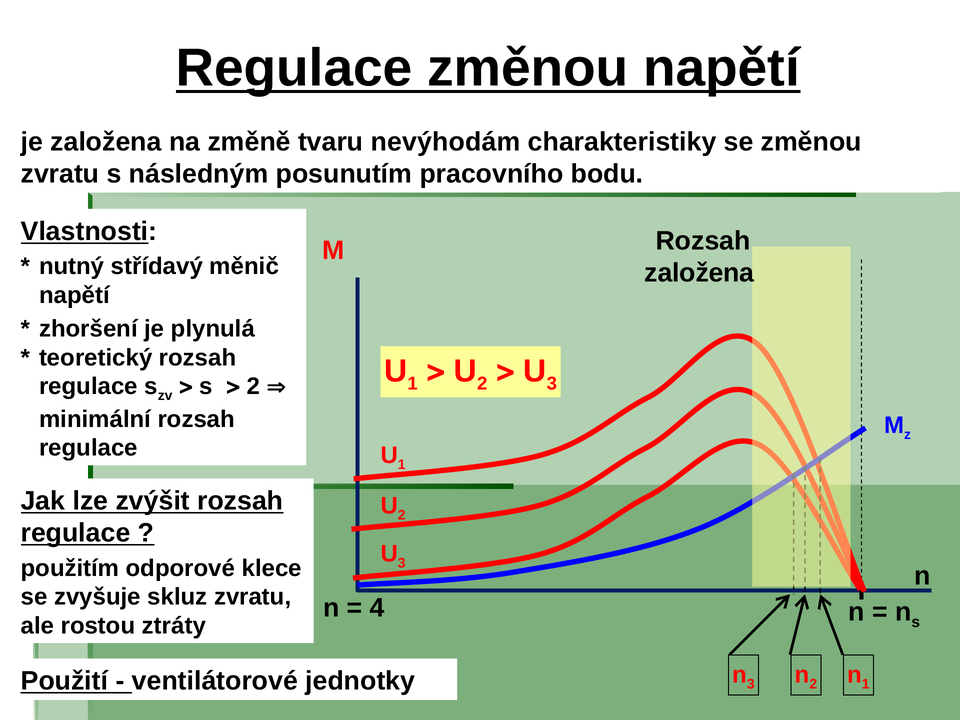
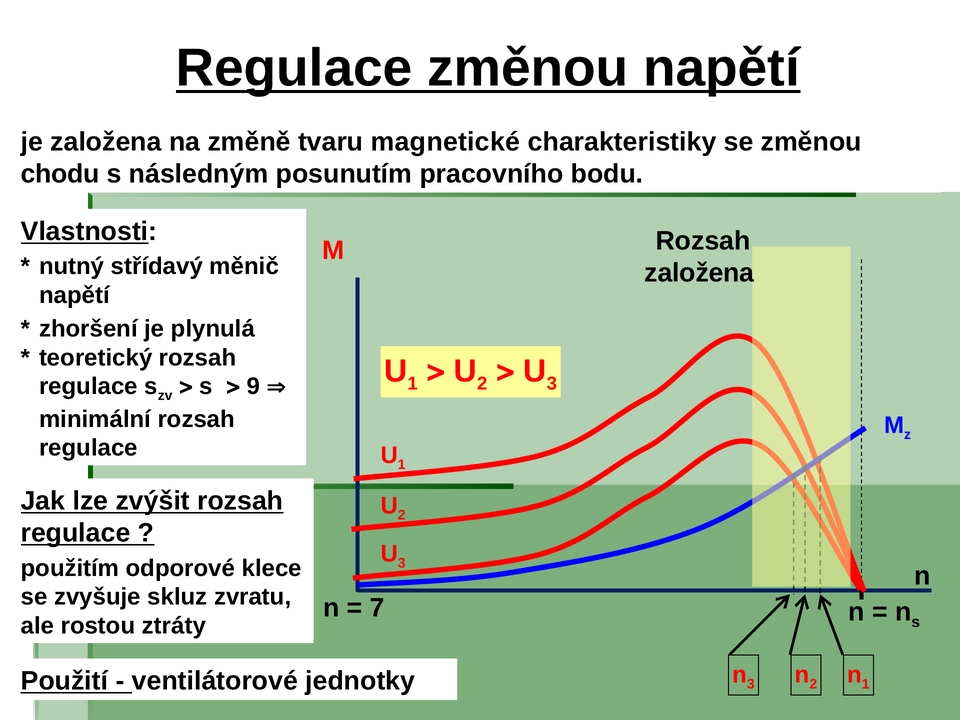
nevýhodám: nevýhodám -> magnetické (445, 142)
zvratu: zvratu -> chodu (60, 174)
2: 2 -> 9 (253, 386)
4: 4 -> 7 (377, 608)
